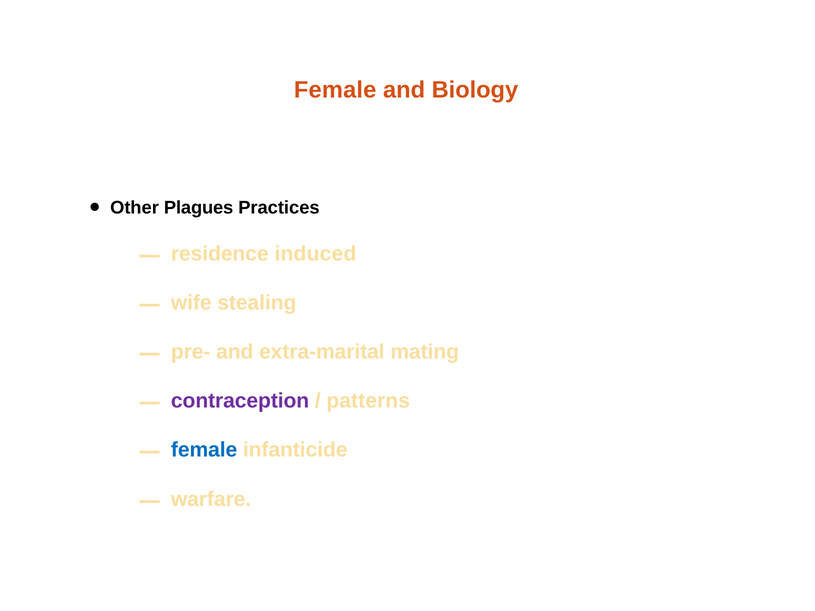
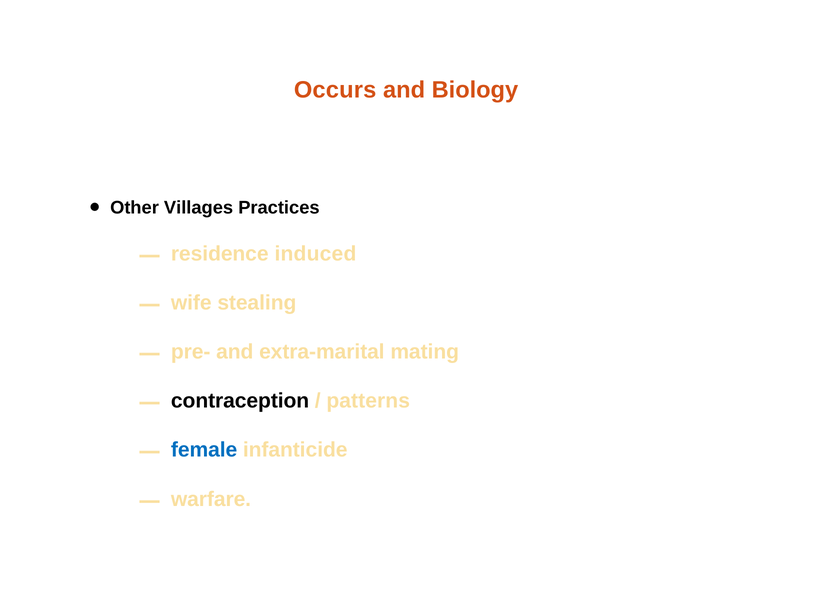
Female: Female -> Occurs (335, 90)
Plagues: Plagues -> Villages (199, 208)
contraception colour: purple -> black (240, 401)
